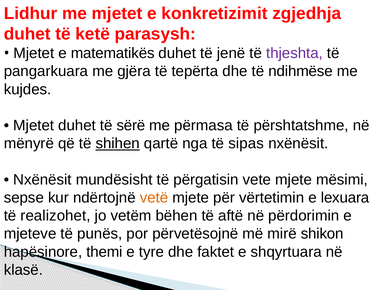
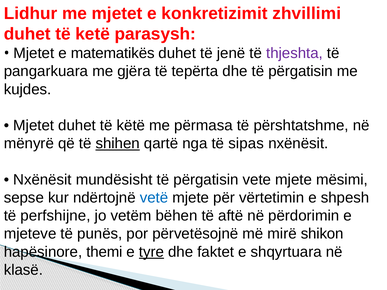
zgjedhja: zgjedhja -> zhvillimi (307, 13)
dhe të ndihmëse: ndihmëse -> përgatisin (300, 71)
sërë: sërë -> këtë (131, 126)
vetë colour: orange -> blue (154, 198)
lexuara: lexuara -> shpesh (345, 198)
realizohet: realizohet -> perfshijne (55, 216)
tyre underline: none -> present (151, 252)
